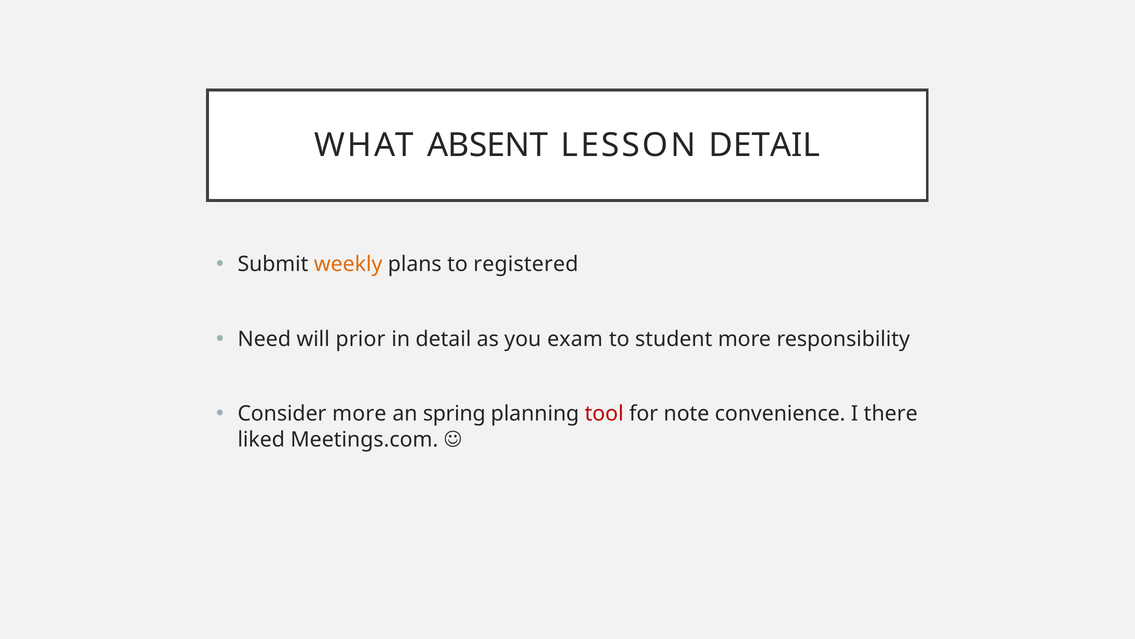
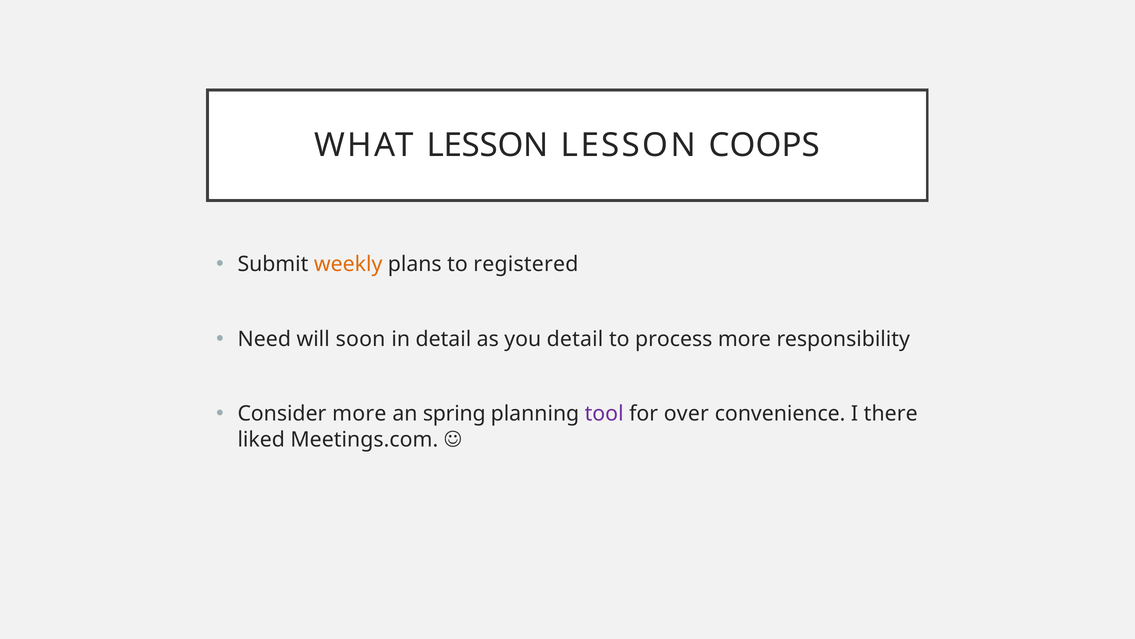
WHAT ABSENT: ABSENT -> LESSON (488, 145)
LESSON DETAIL: DETAIL -> COOPS (764, 145)
prior: prior -> soon (361, 339)
you exam: exam -> detail (575, 339)
student: student -> process (674, 339)
tool colour: red -> purple (604, 414)
note: note -> over (686, 414)
